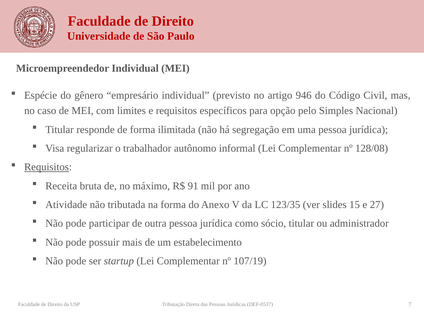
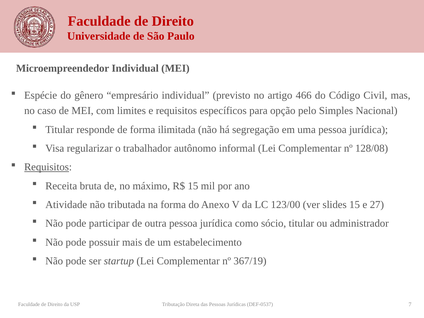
946: 946 -> 466 (304, 95)
R$ 91: 91 -> 15 (193, 186)
123/35: 123/35 -> 123/00 (286, 205)
107/19: 107/19 -> 367/19 (250, 261)
